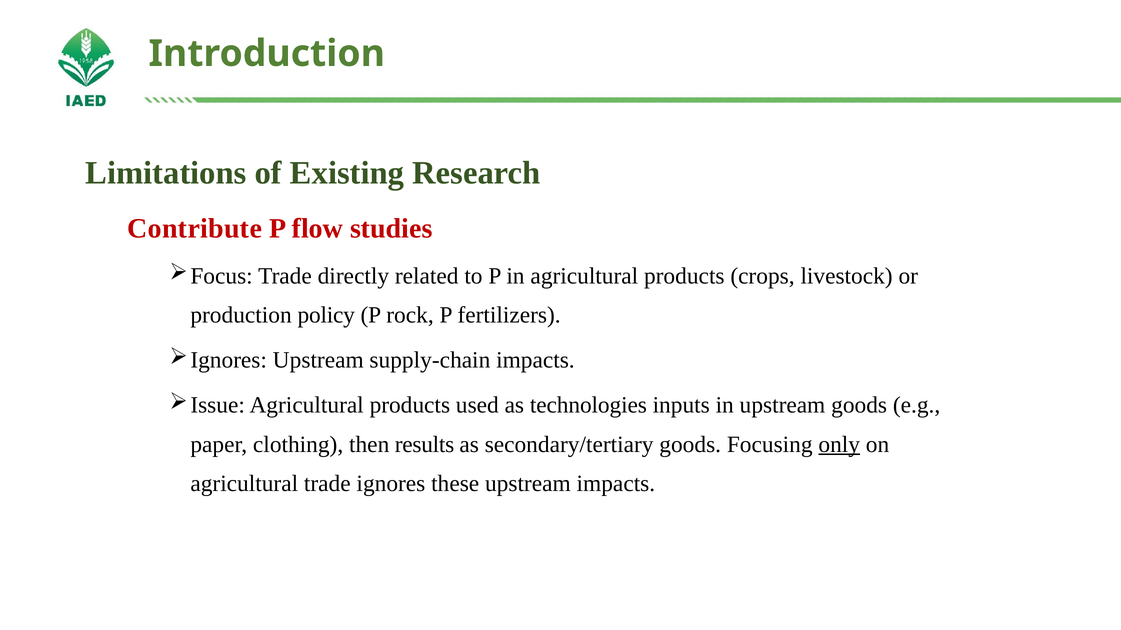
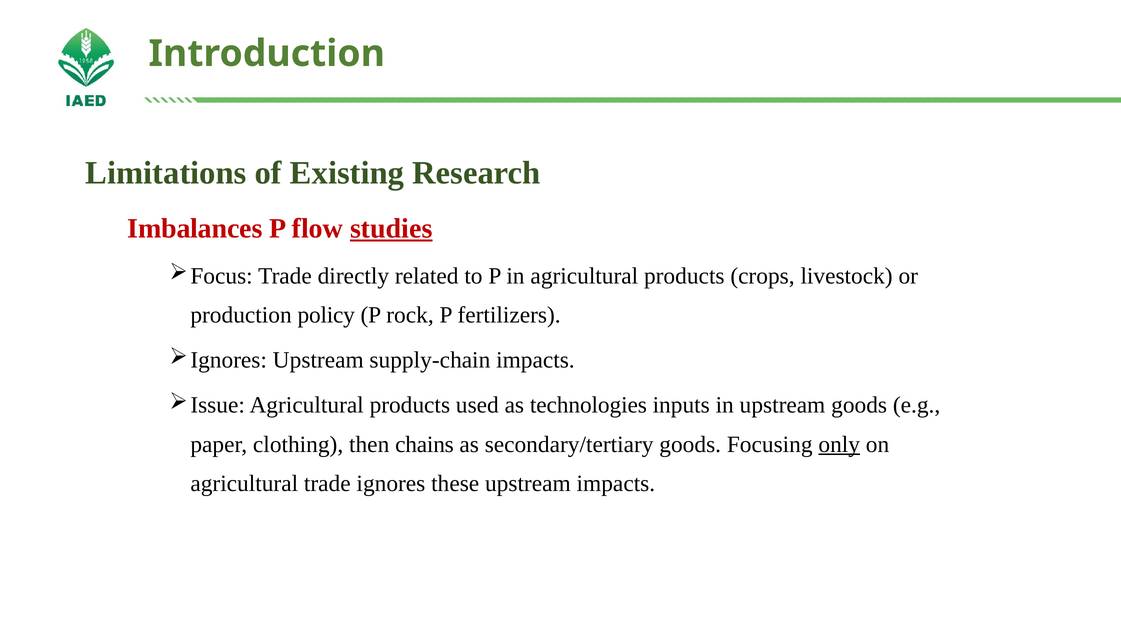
Contribute: Contribute -> Imbalances (195, 229)
studies underline: none -> present (391, 229)
results: results -> chains (425, 445)
